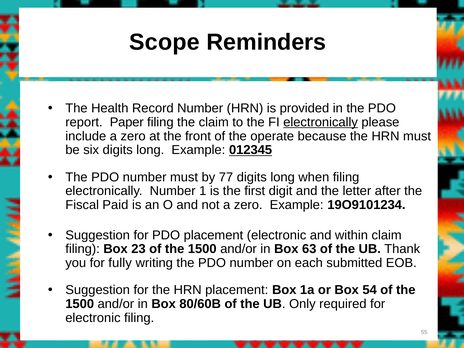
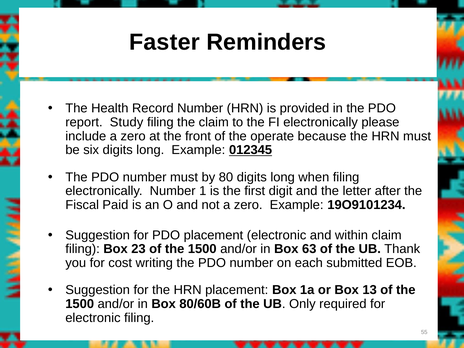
Scope: Scope -> Faster (165, 42)
Paper: Paper -> Study (127, 122)
electronically underline: present -> none (321, 122)
77: 77 -> 80 (226, 177)
fully: fully -> cost (120, 263)
54: 54 -> 13 (370, 290)
